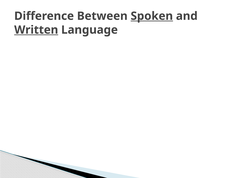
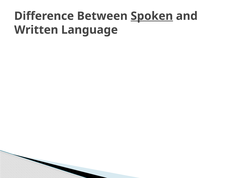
Written underline: present -> none (36, 30)
